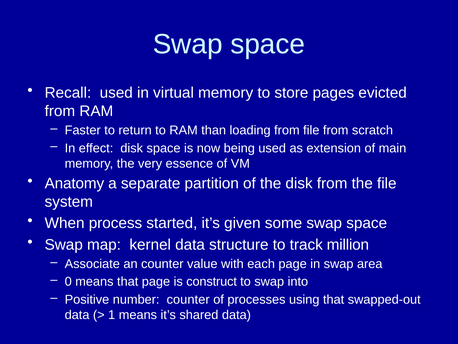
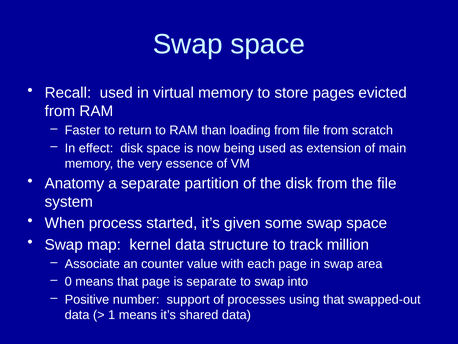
is construct: construct -> separate (211, 281)
number counter: counter -> support (188, 299)
